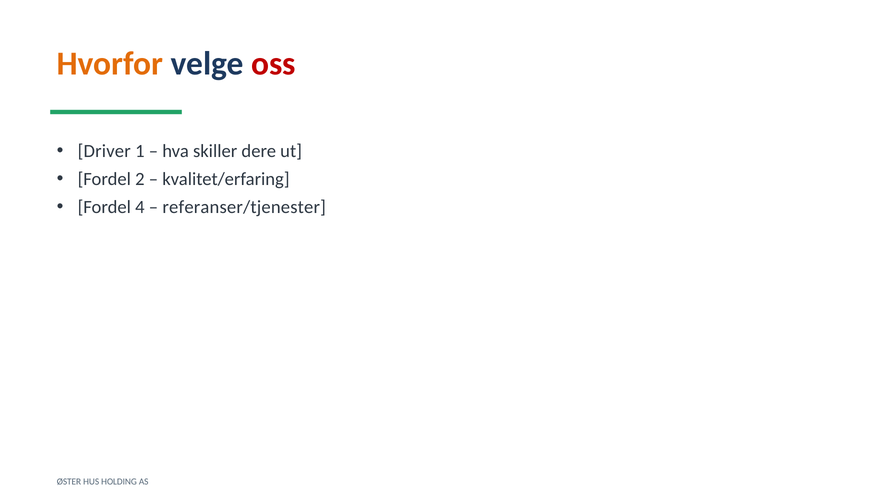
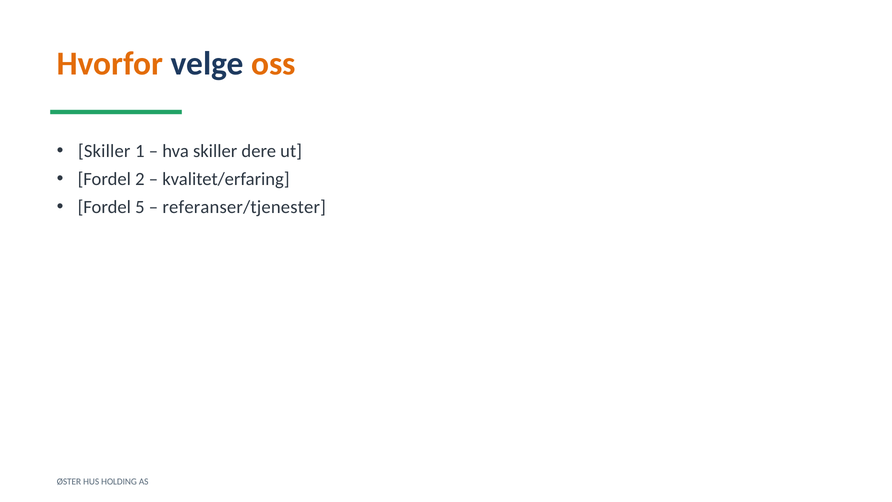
oss colour: red -> orange (273, 64)
Driver: Driver -> Skiller (104, 151)
4: 4 -> 5 (140, 207)
